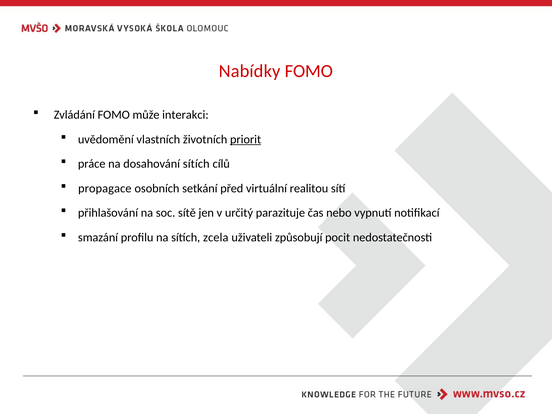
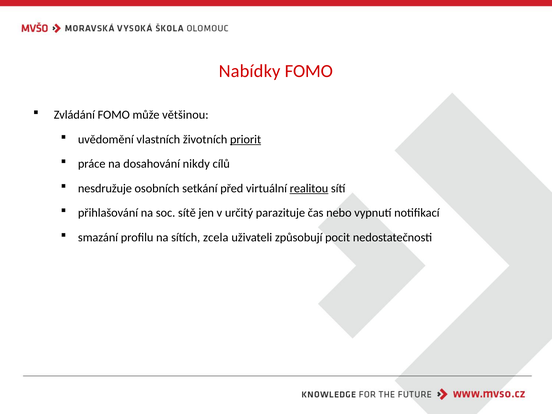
interakci: interakci -> většinou (185, 115)
dosahování sítích: sítích -> nikdy (196, 164)
propagace: propagace -> nesdružuje (105, 188)
realitou underline: none -> present (309, 188)
